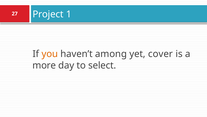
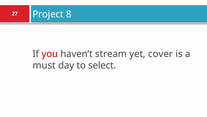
1: 1 -> 8 (69, 14)
you colour: orange -> red (50, 54)
among: among -> stream (111, 54)
more: more -> must (44, 65)
